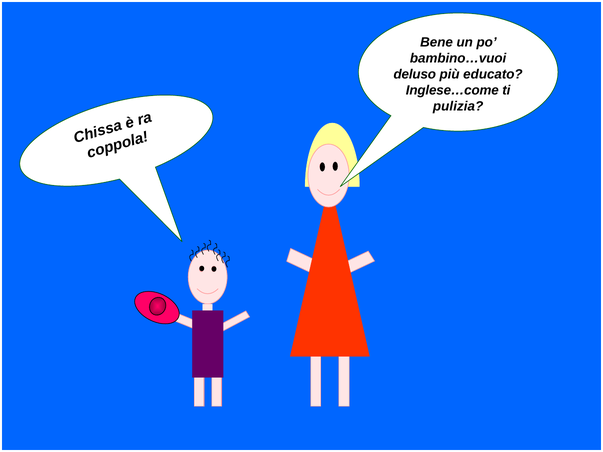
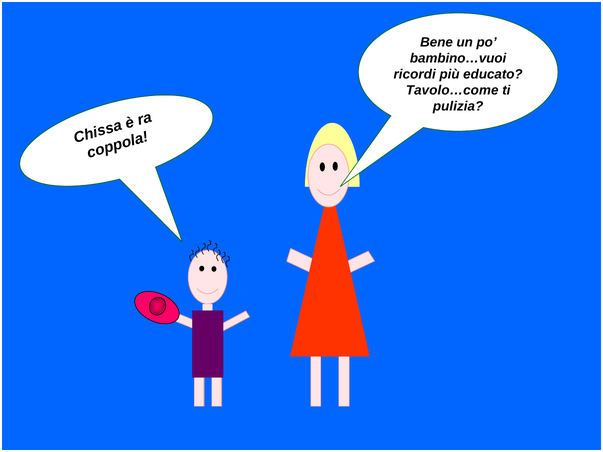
deluso: deluso -> ricordi (415, 74)
Inglese…come: Inglese…come -> Tavolo…come (452, 90)
